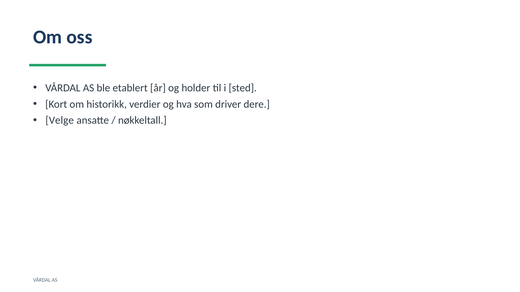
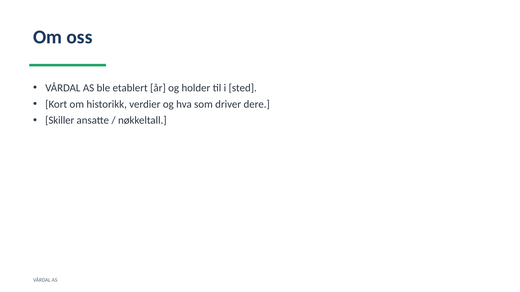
Velge: Velge -> Skiller (60, 121)
